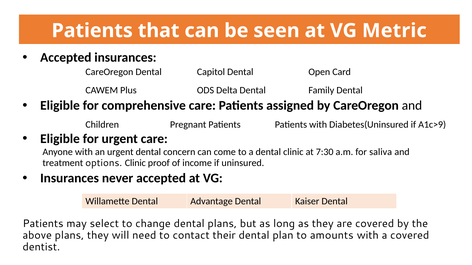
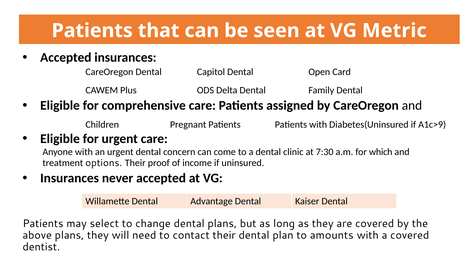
saliva: saliva -> which (381, 152)
options Clinic: Clinic -> Their (135, 163)
